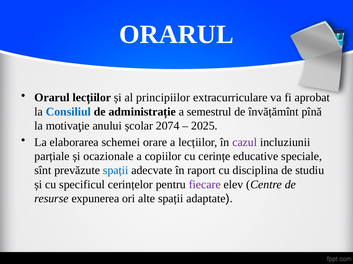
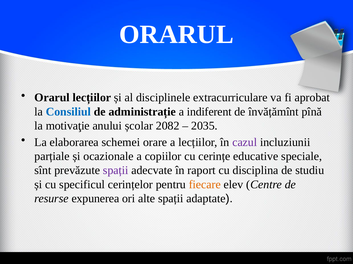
principiilor: principiilor -> disciplinele (163, 98)
semestrul: semestrul -> indiferent (209, 112)
2074: 2074 -> 2082 (168, 126)
2025: 2025 -> 2035 (204, 126)
spații colour: blue -> purple (116, 171)
fiecare colour: purple -> orange (205, 185)
